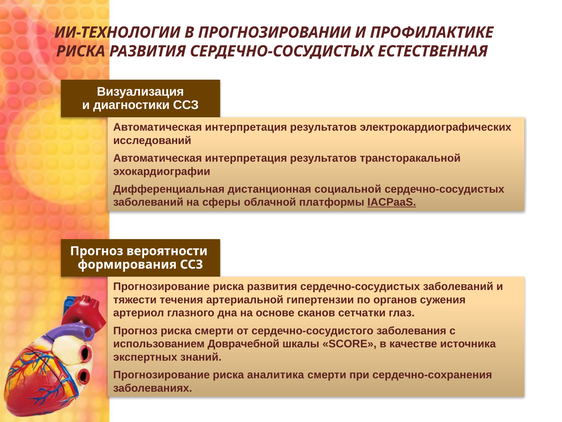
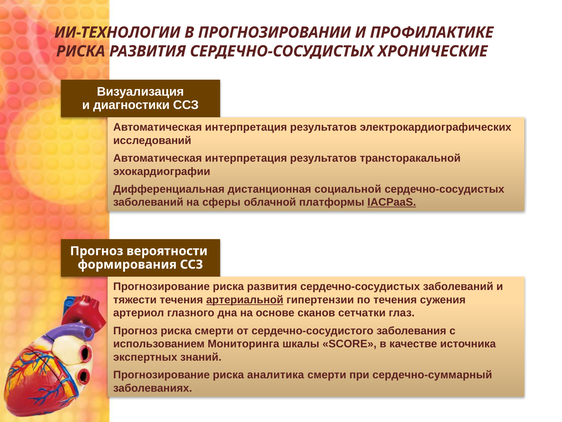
ЕСТЕСТВЕННАЯ: ЕСТЕСТВЕННАЯ -> ХРОНИЧЕСКИЕ (433, 51)
артериальной underline: none -> present (245, 299)
по органов: органов -> течения (395, 299)
Доврачебной: Доврачебной -> Мониторинга (243, 344)
сердечно-сохранения: сердечно-сохранения -> сердечно-суммарный (432, 374)
